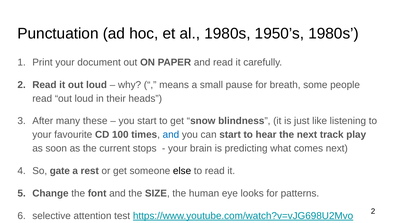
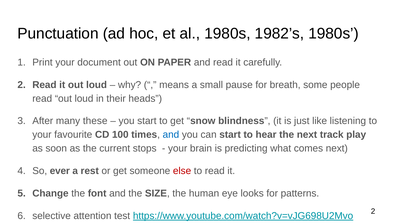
1950’s: 1950’s -> 1982’s (279, 34)
gate: gate -> ever (60, 171)
else colour: black -> red (182, 171)
